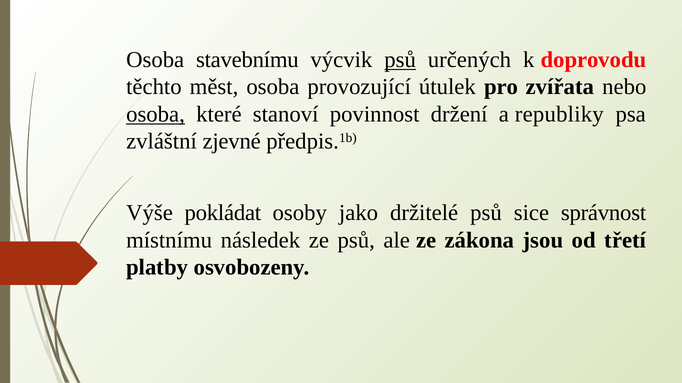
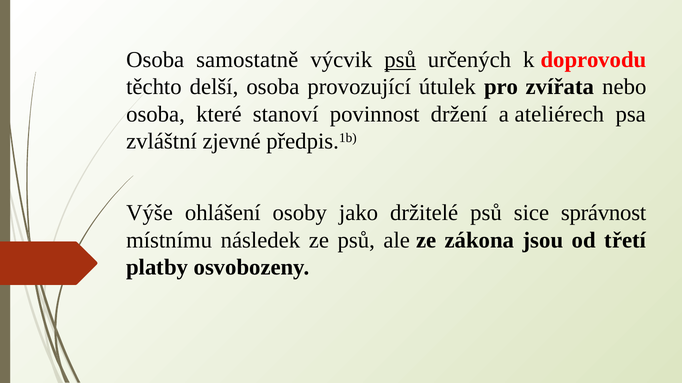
stavebnímu: stavebnímu -> samostatně (247, 60)
měst: měst -> delší (214, 87)
osoba underline: present -> none (156, 114)
republiky: republiky -> ateliérech (559, 114)
pokládat: pokládat -> ohlášení (223, 213)
